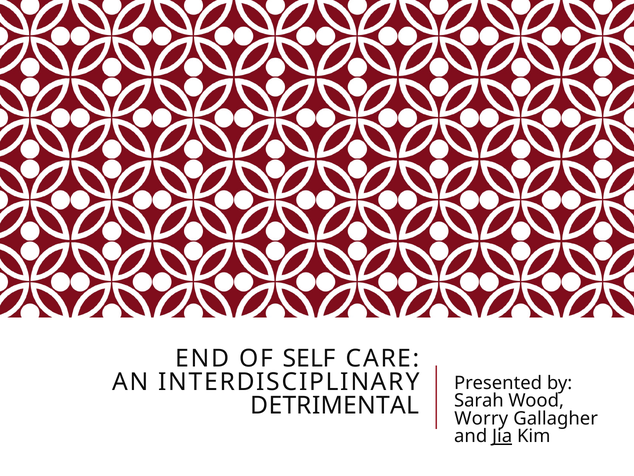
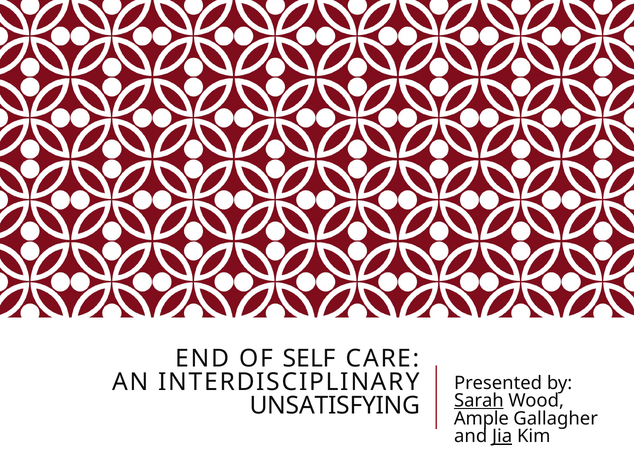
Sarah underline: none -> present (479, 400)
DETRIMENTAL: DETRIMENTAL -> UNSATISFYING (335, 405)
Worry: Worry -> Ample (481, 418)
